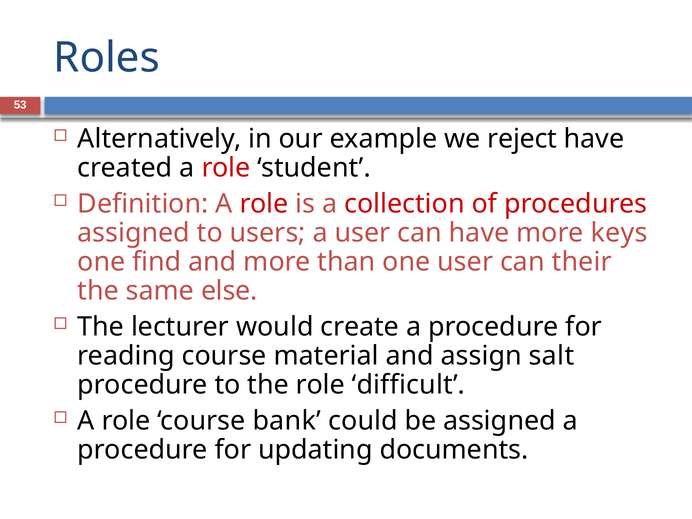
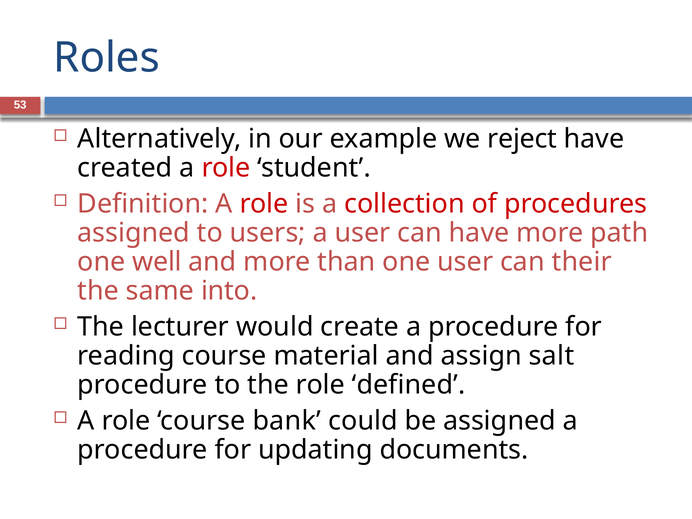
keys: keys -> path (619, 233)
find: find -> well (157, 262)
else: else -> into (229, 291)
difficult: difficult -> defined (409, 385)
